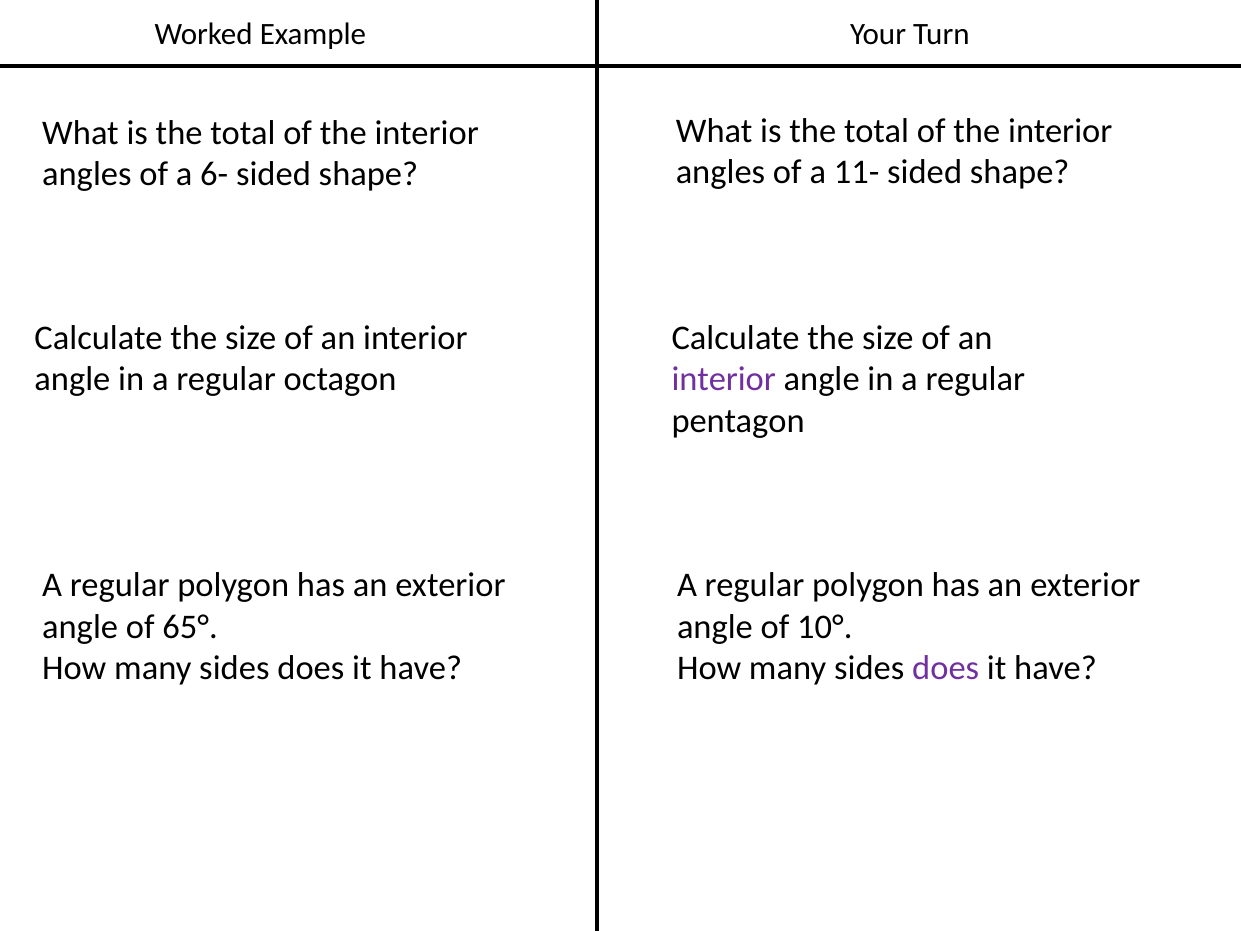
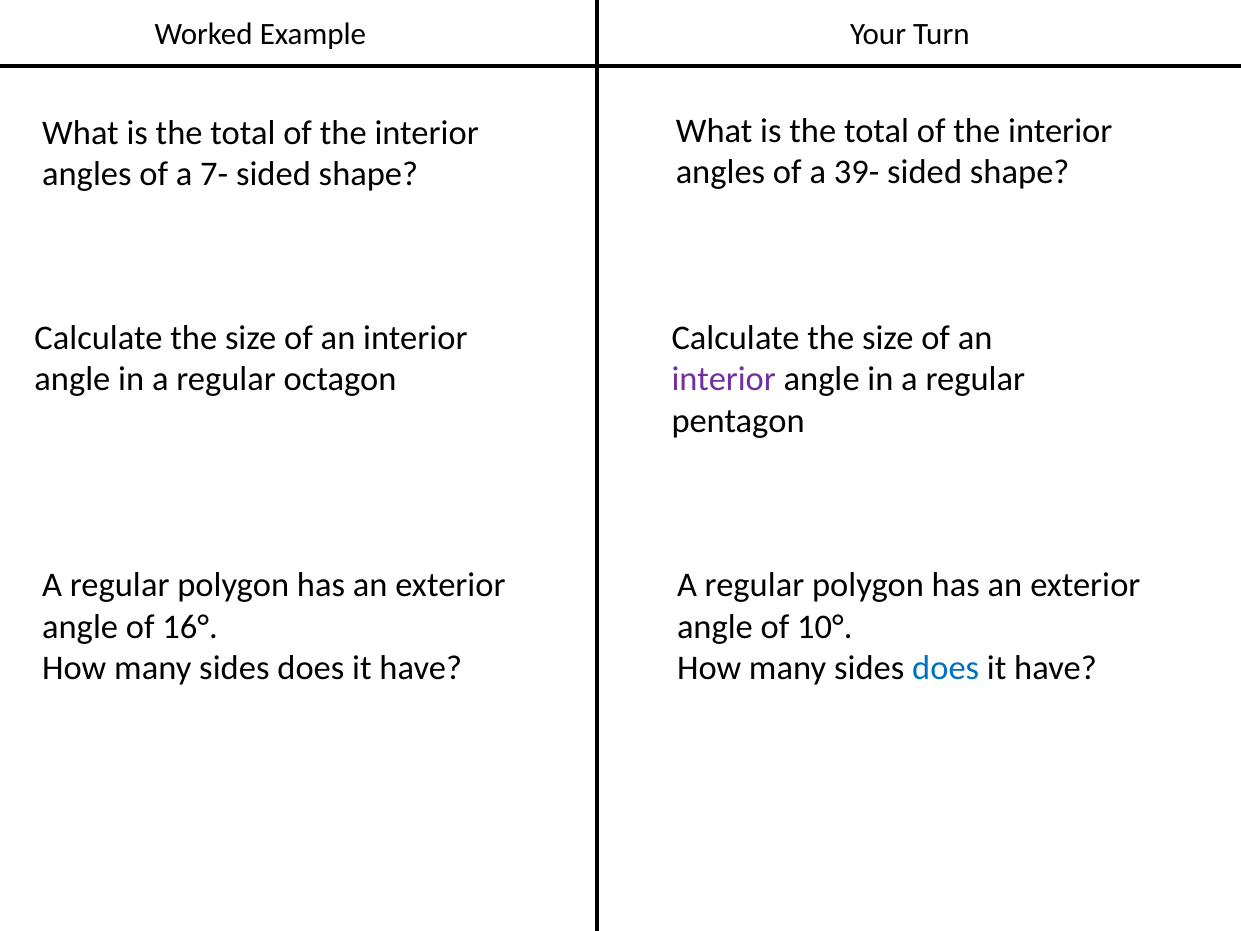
11-: 11- -> 39- (857, 172)
6-: 6- -> 7- (214, 175)
65°: 65° -> 16° (190, 627)
does colour: purple -> blue (946, 668)
